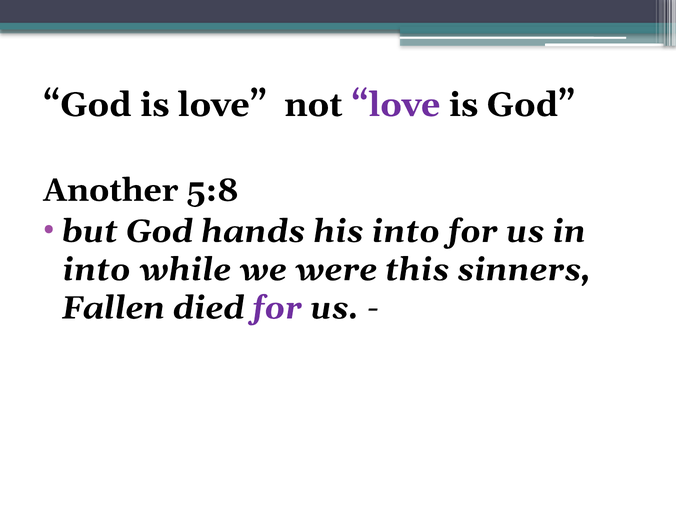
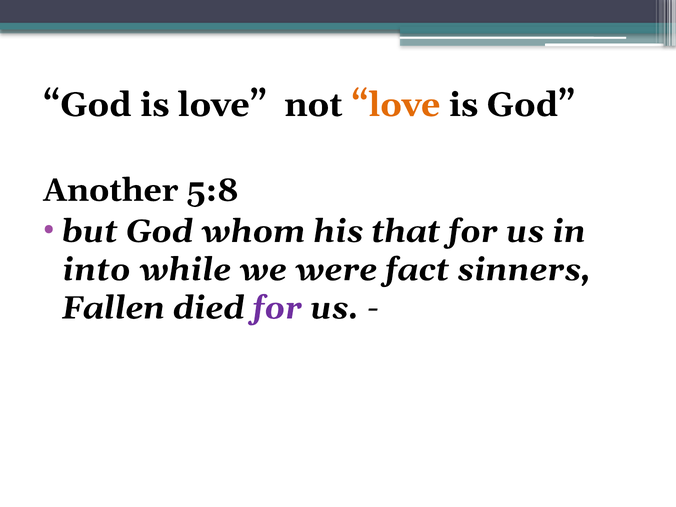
love colour: purple -> orange (396, 105)
hands: hands -> whom (253, 231)
his into: into -> that (406, 231)
this: this -> fact (417, 270)
